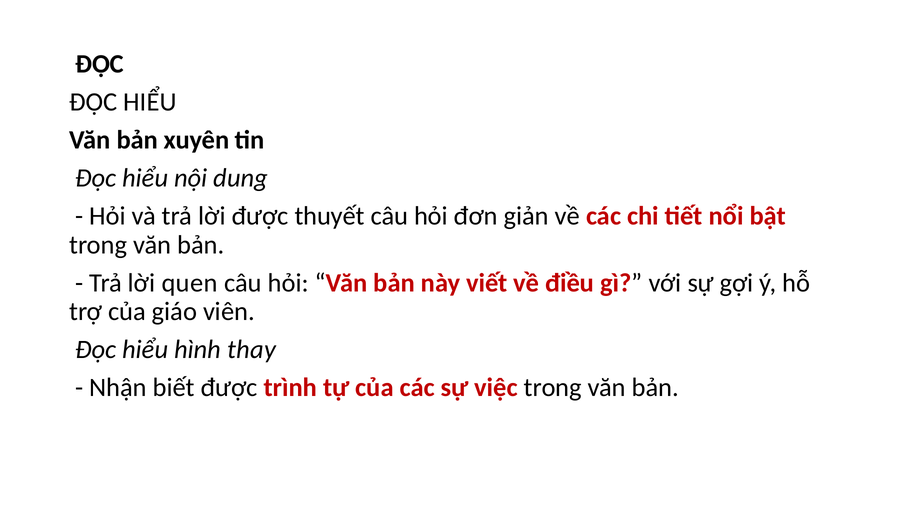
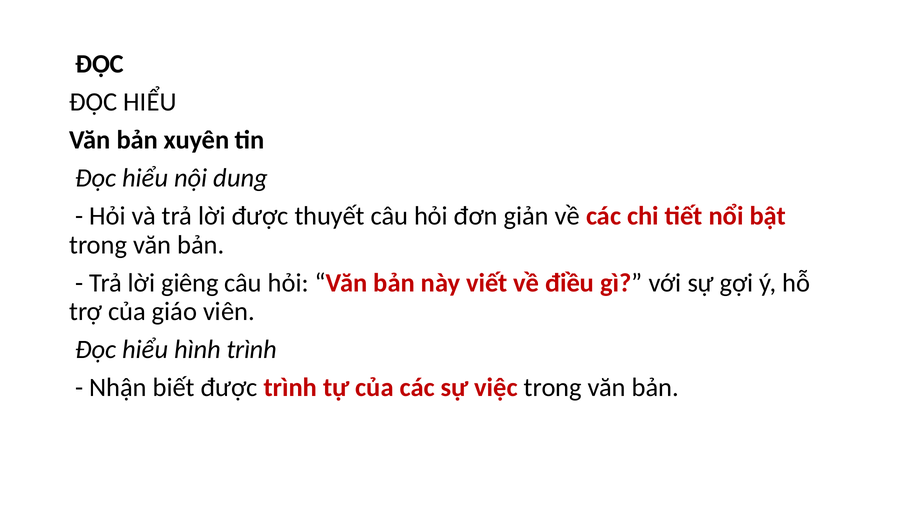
quen: quen -> giêng (190, 283)
hình thay: thay -> trình (252, 350)
